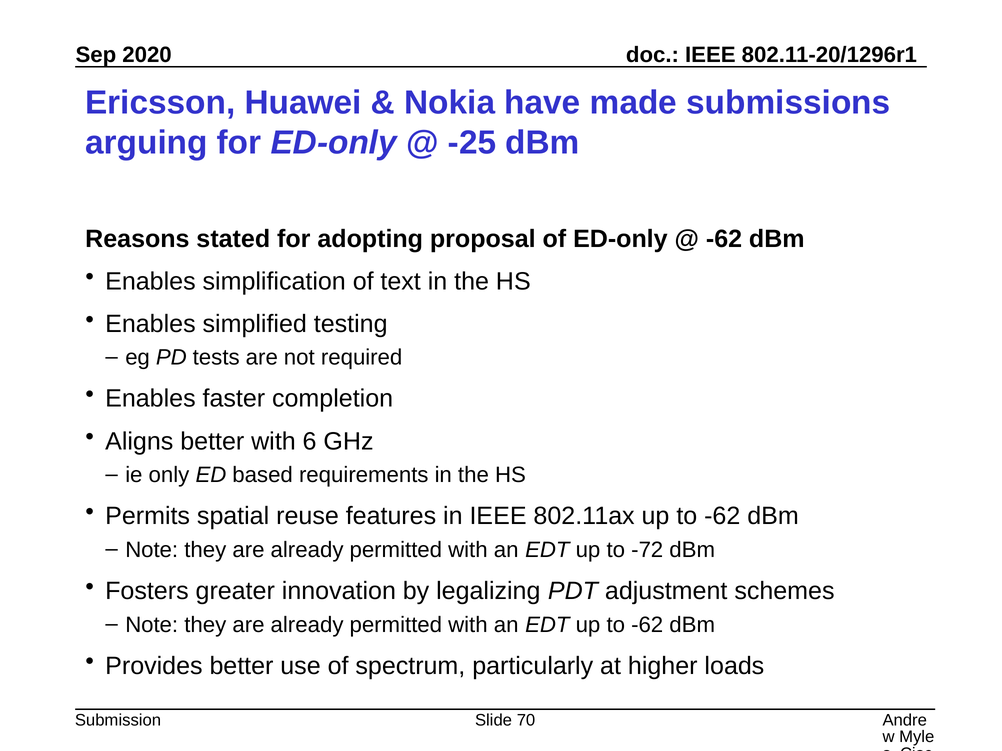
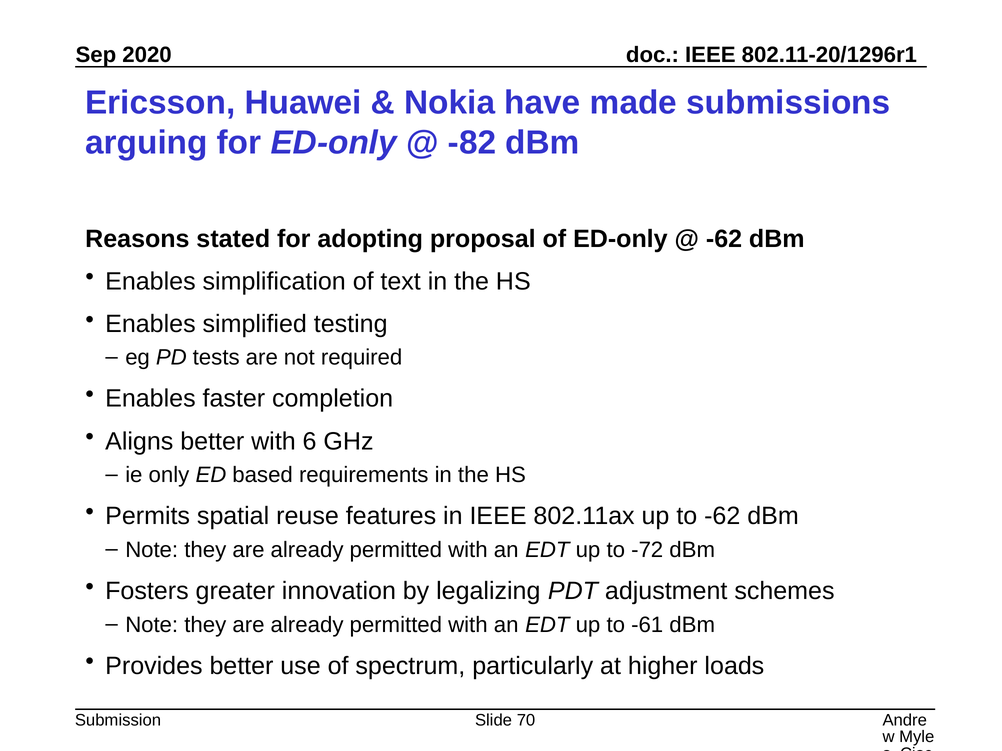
-25: -25 -> -82 (472, 143)
EDT up to -62: -62 -> -61 (647, 625)
